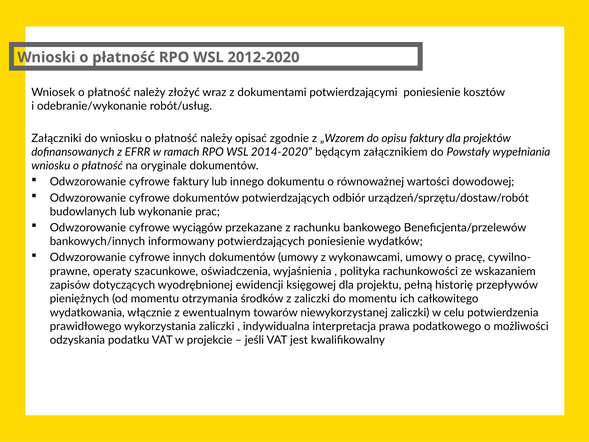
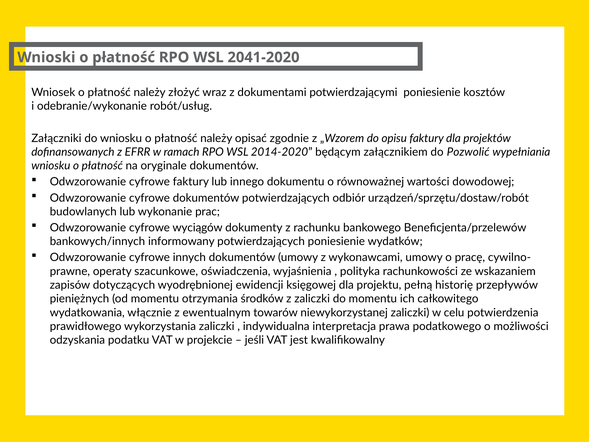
2012-2020: 2012-2020 -> 2041-2020 (264, 57)
Powstały: Powstały -> Pozwolić (468, 152)
przekazane: przekazane -> dokumenty (254, 228)
